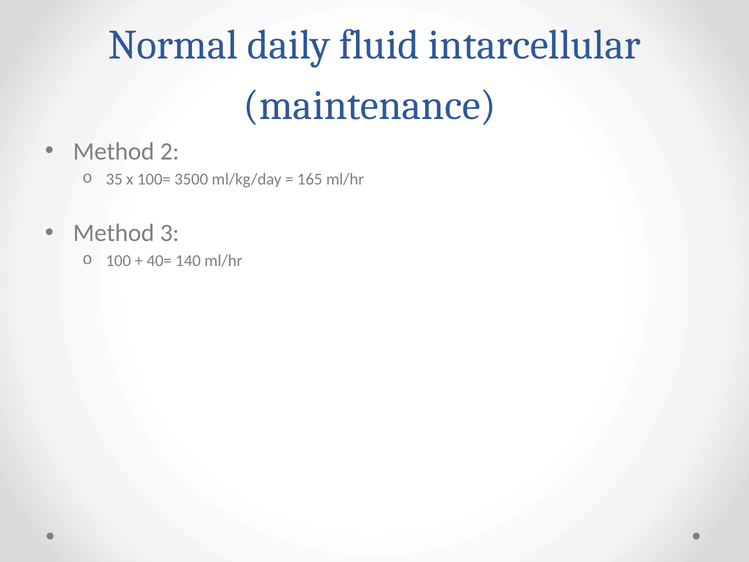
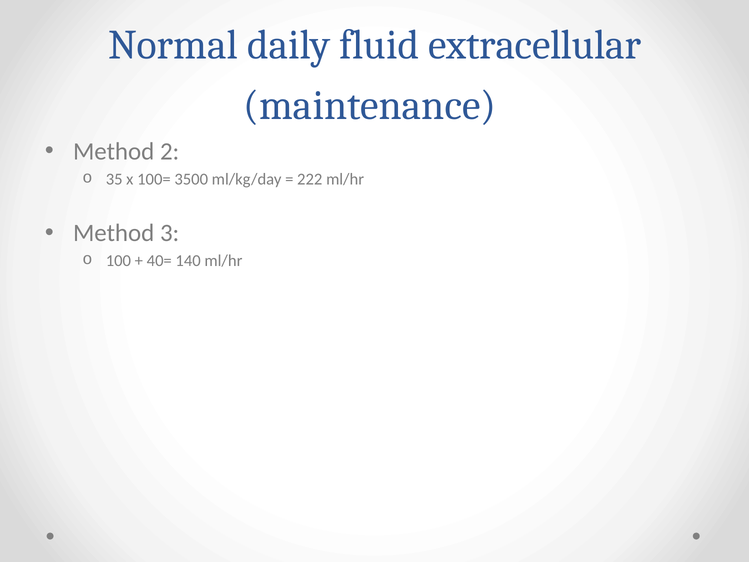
intarcellular: intarcellular -> extracellular (535, 45)
165: 165 -> 222 (310, 179)
